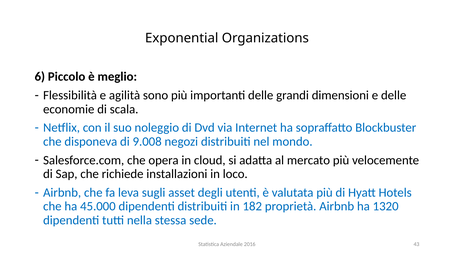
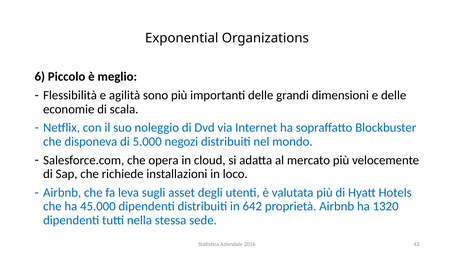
9.008: 9.008 -> 5.000 (147, 141)
182: 182 -> 642 (252, 206)
